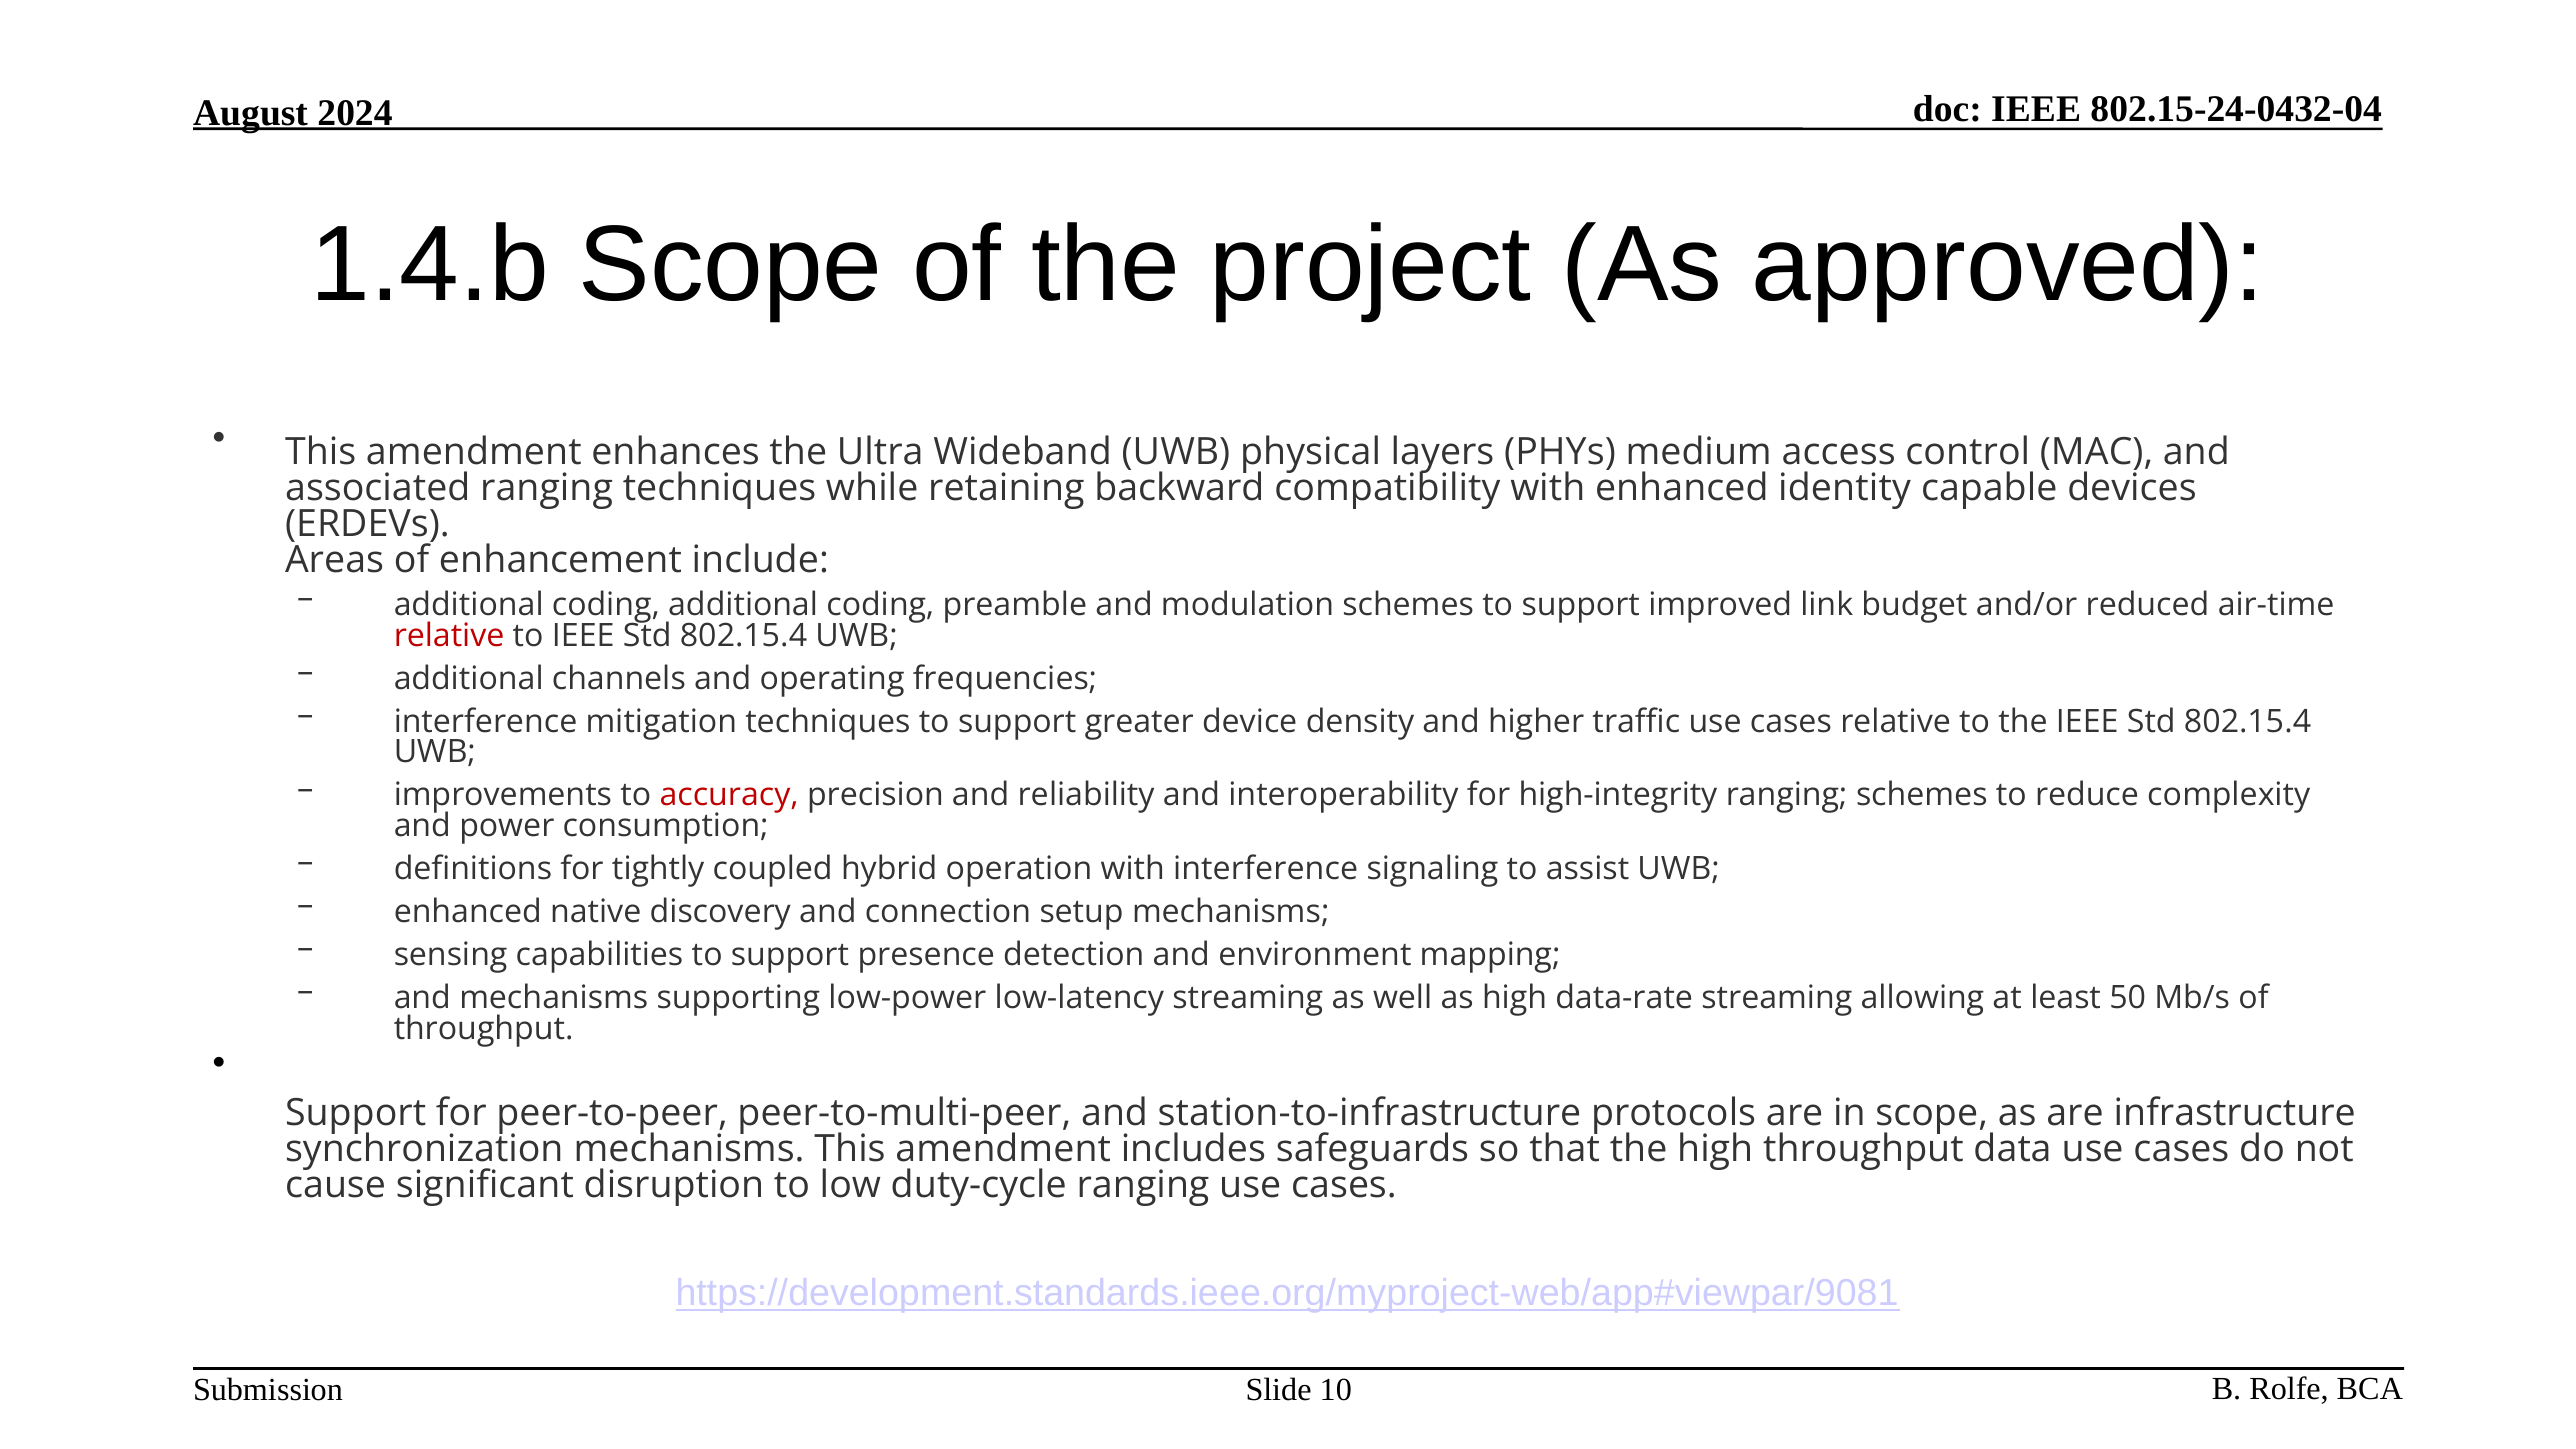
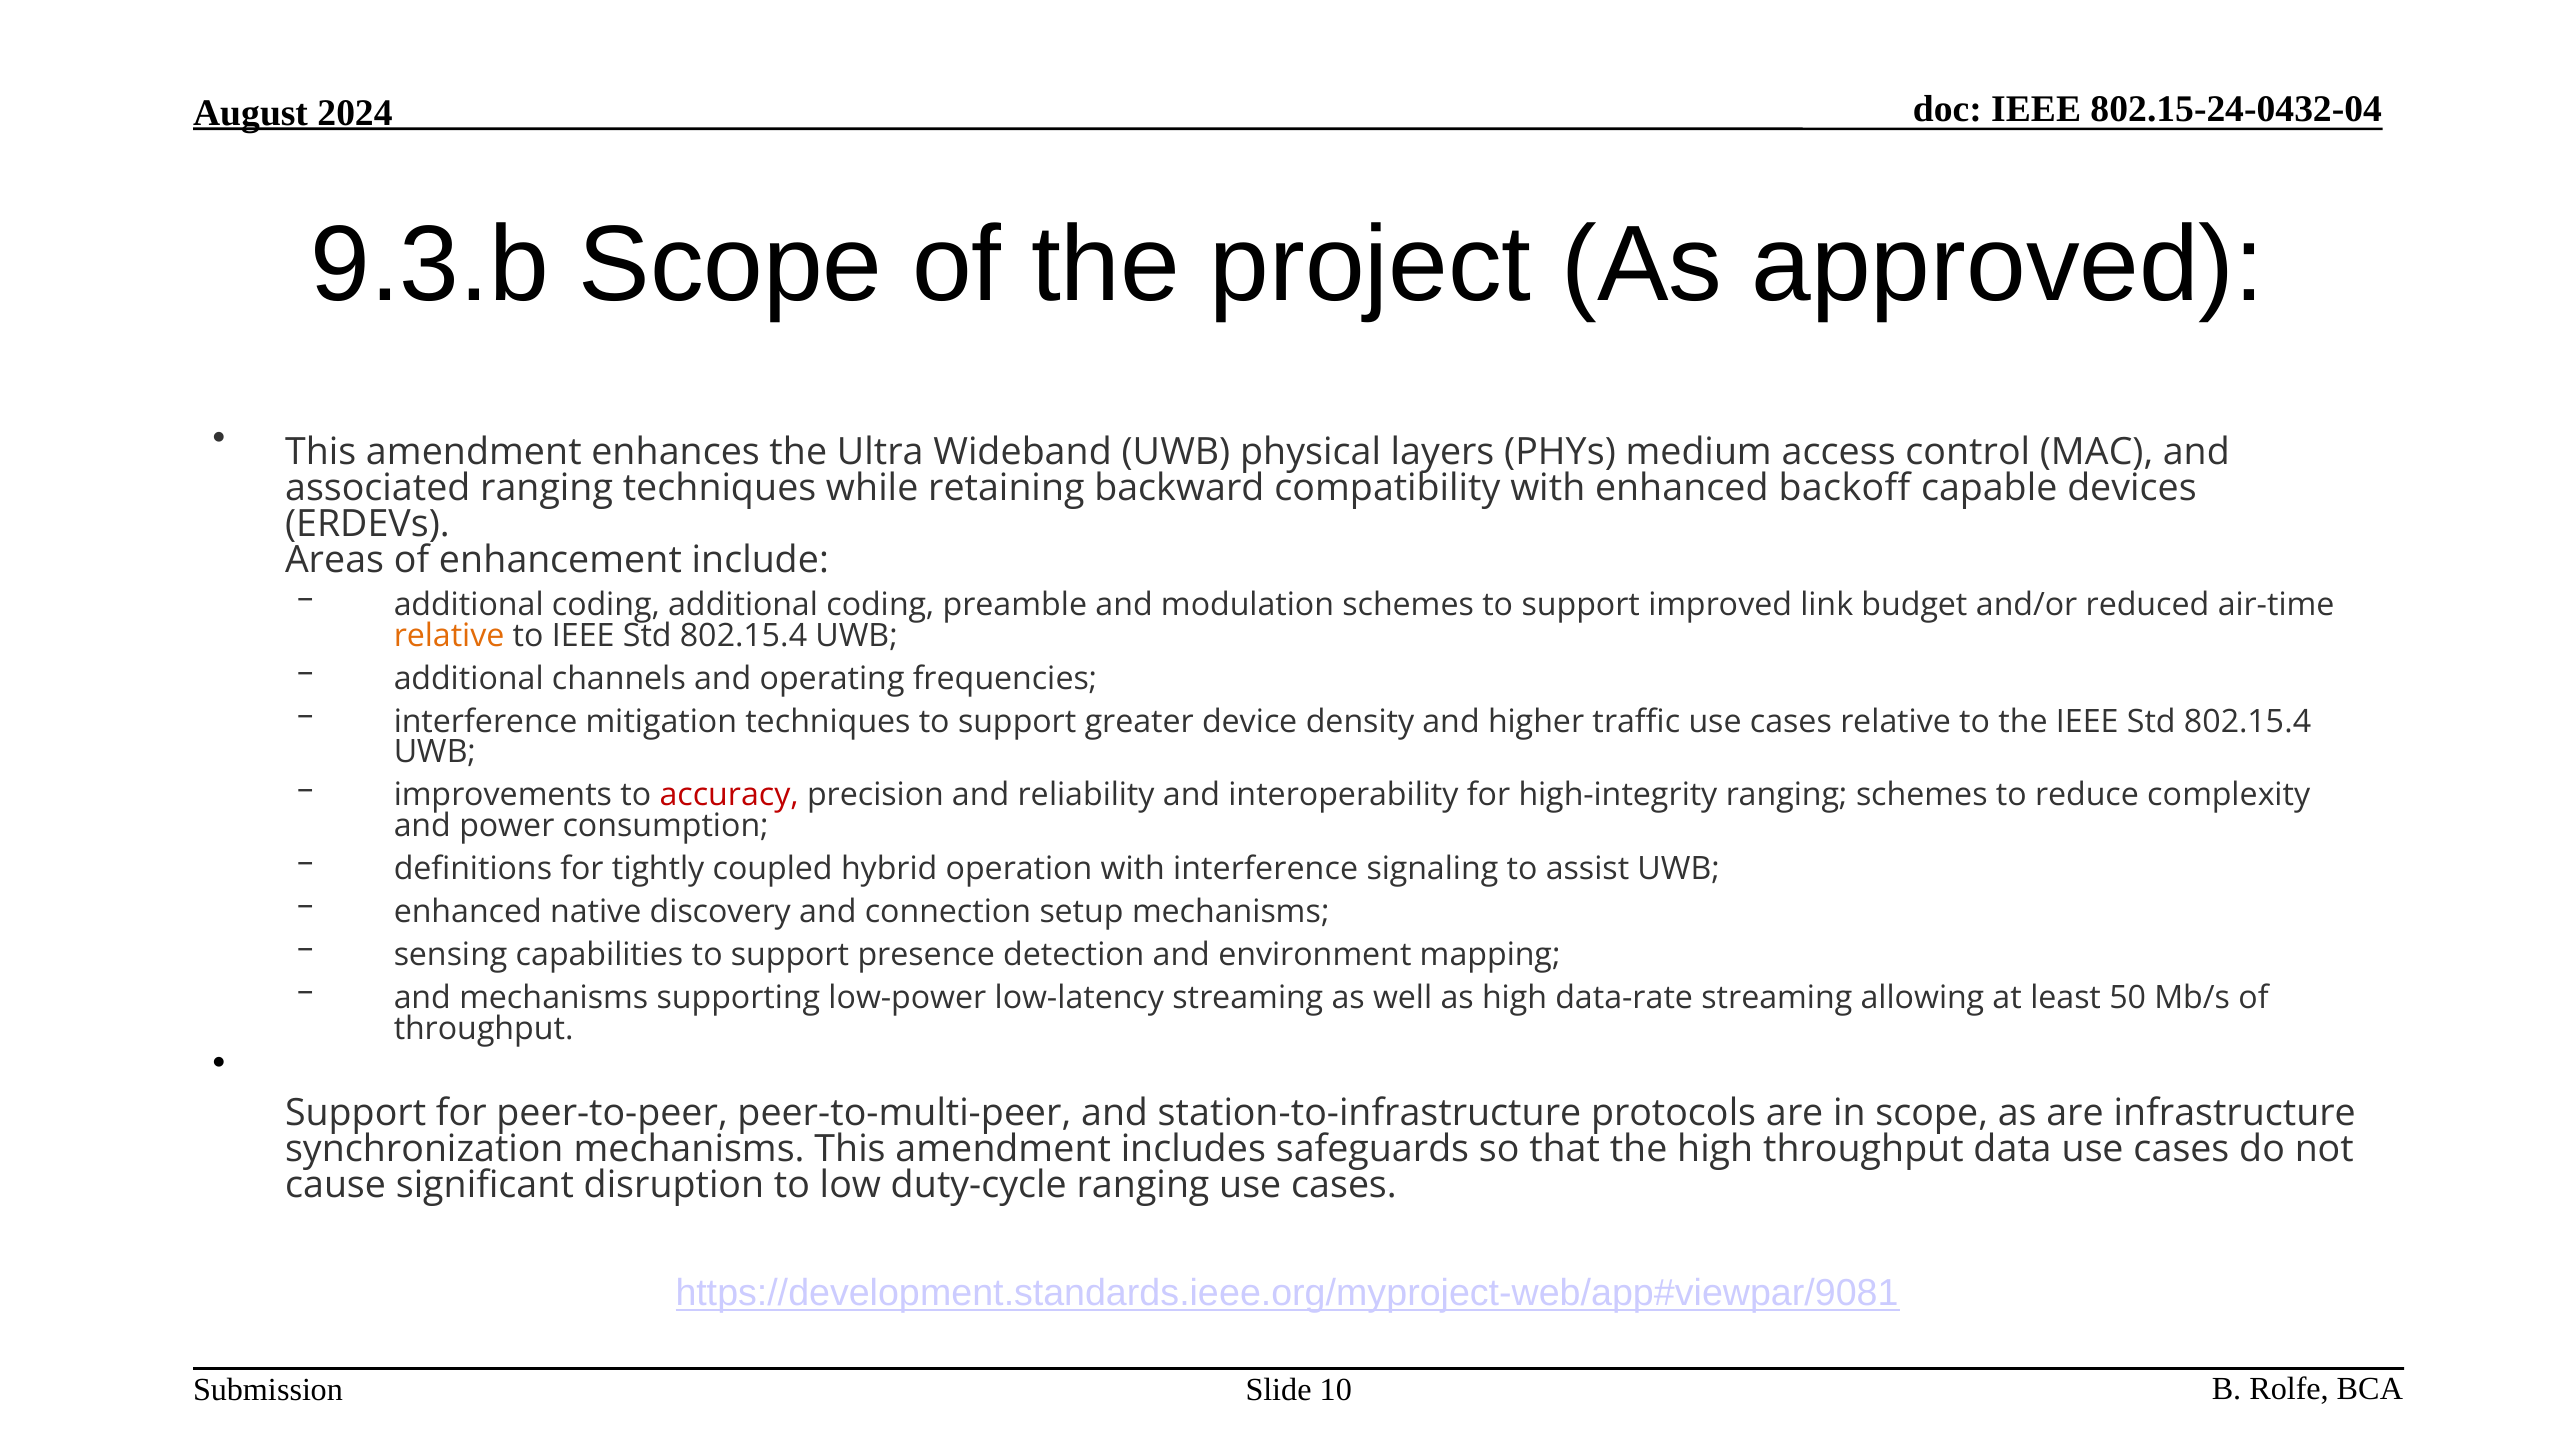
1.4.b: 1.4.b -> 9.3.b (430, 265)
identity: identity -> backoff (1844, 488)
relative colour: red -> orange (449, 636)
